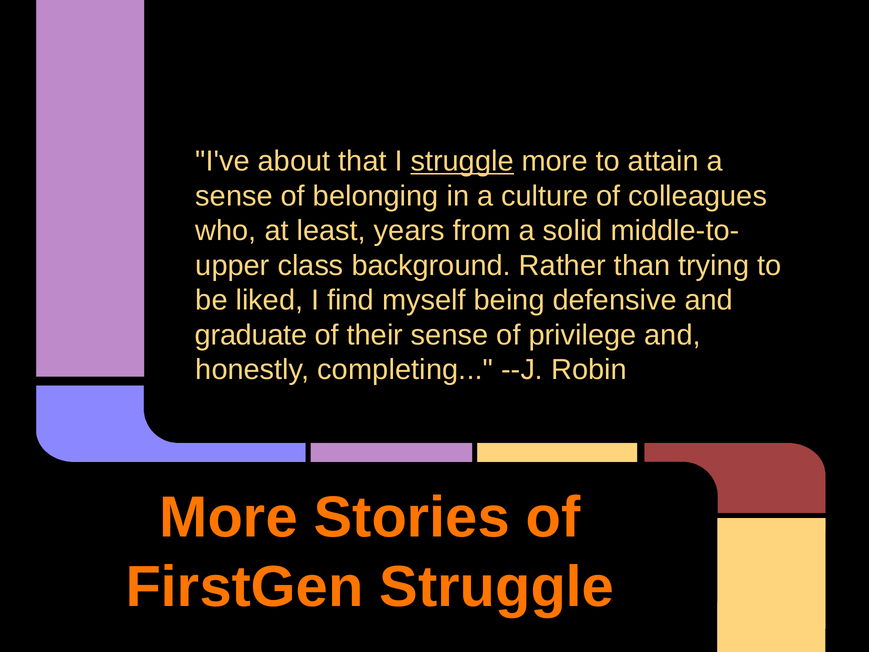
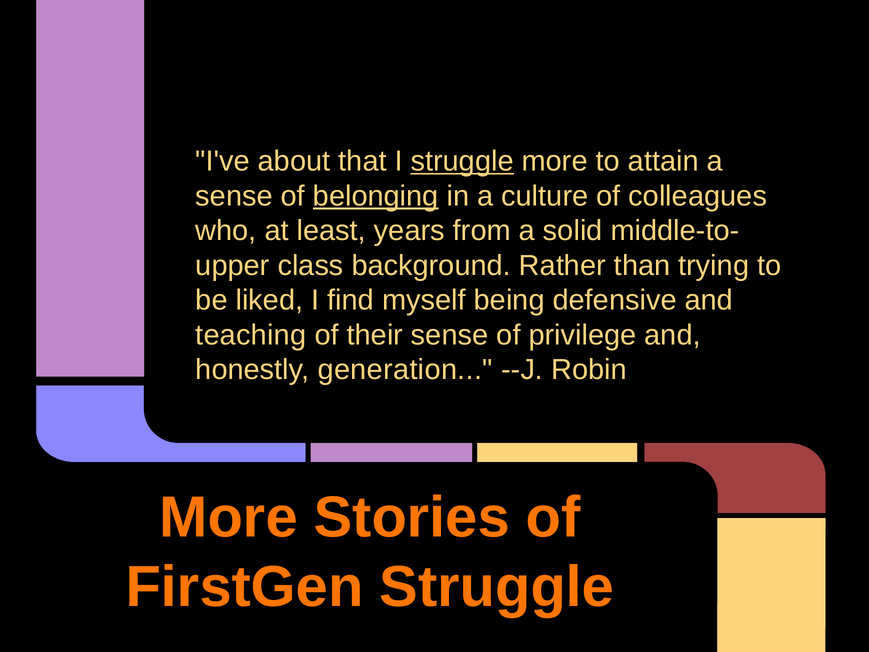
belonging underline: none -> present (376, 196)
graduate: graduate -> teaching (251, 335)
completing: completing -> generation (405, 370)
